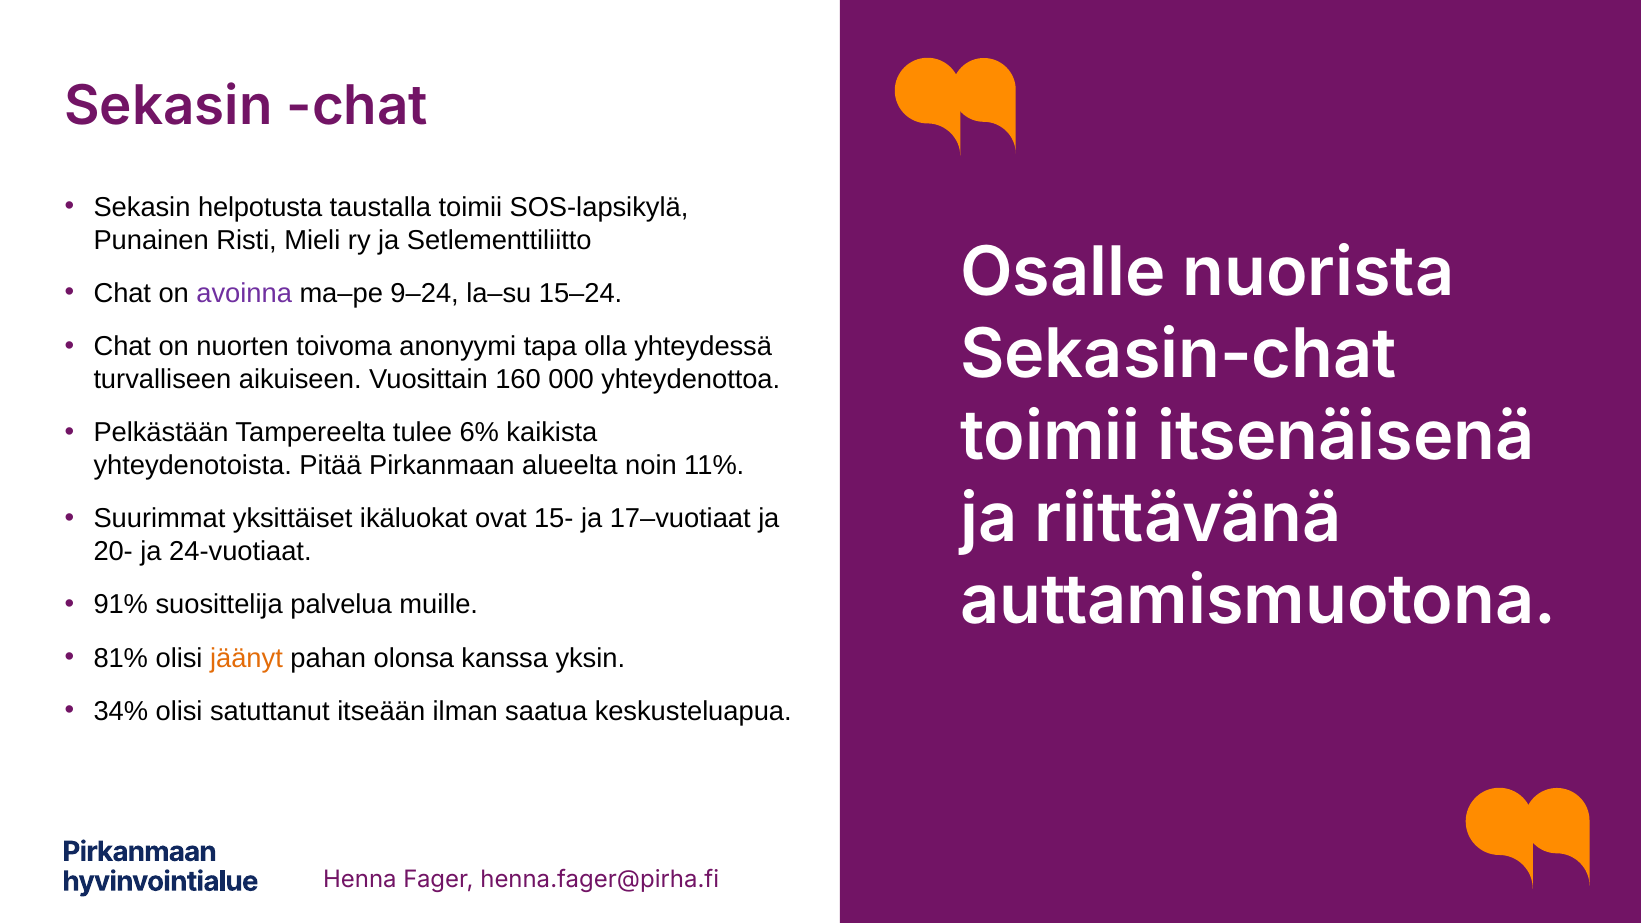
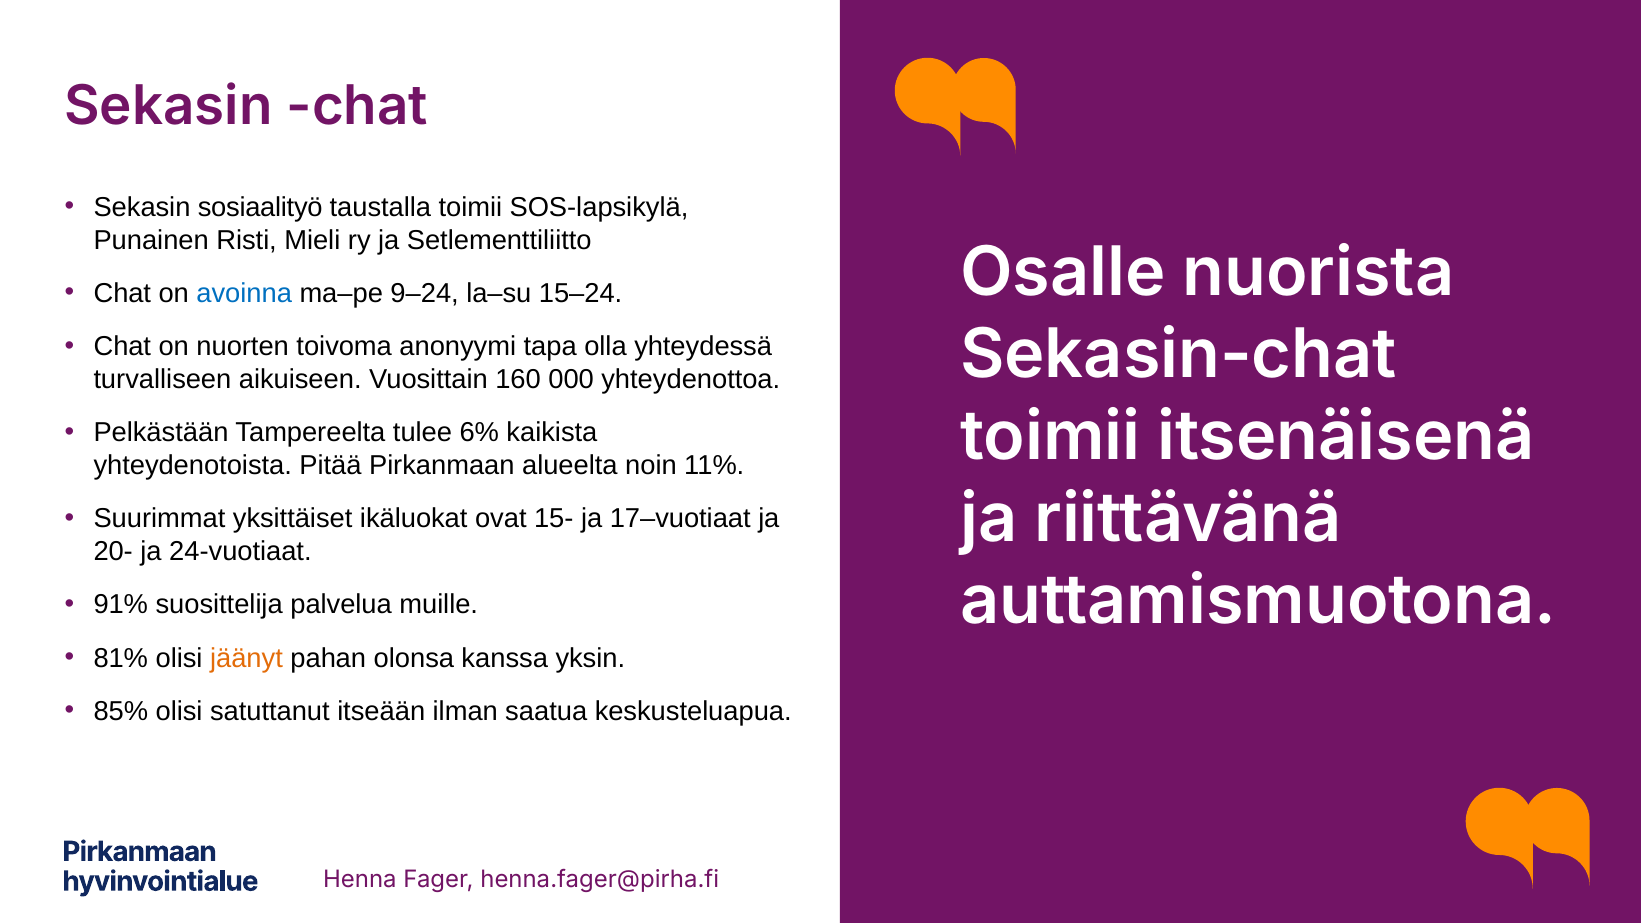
helpotusta: helpotusta -> sosiaalityö (260, 207)
avoinna colour: purple -> blue (244, 293)
34%: 34% -> 85% (121, 712)
